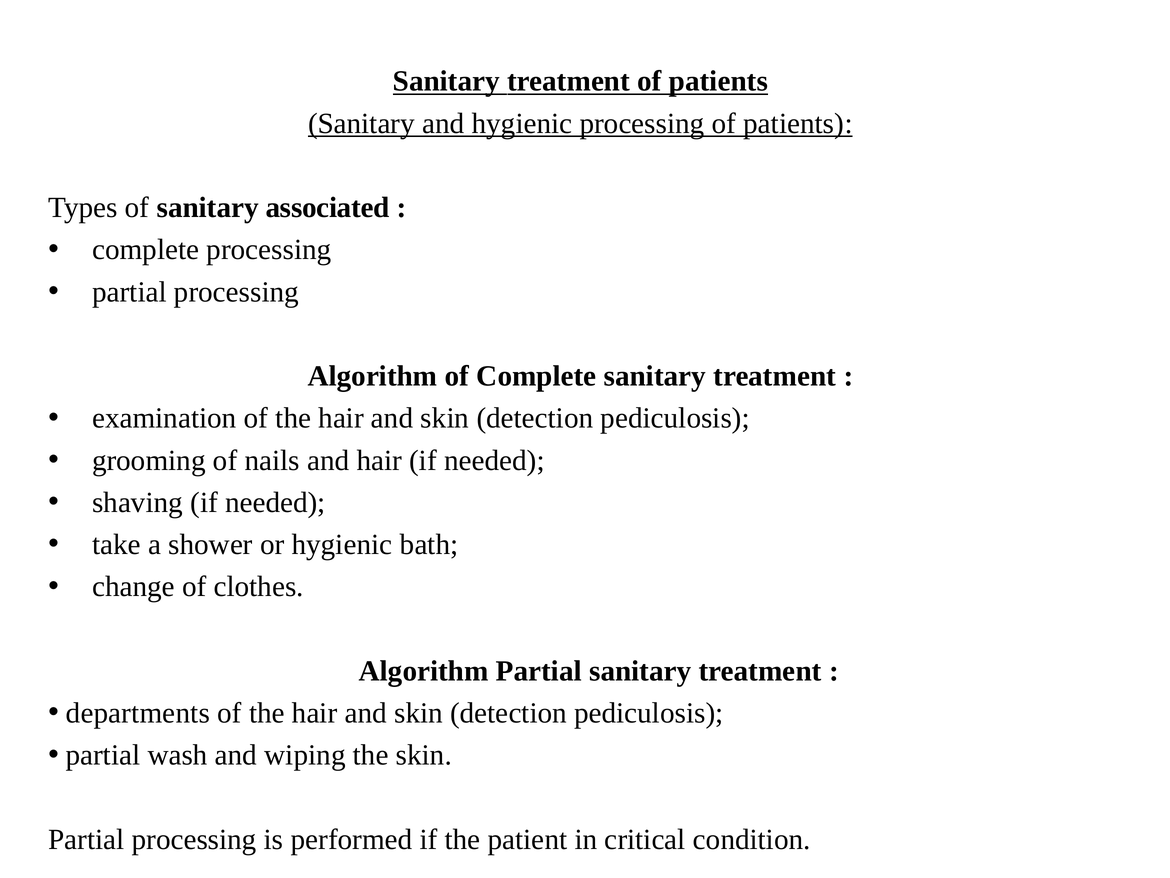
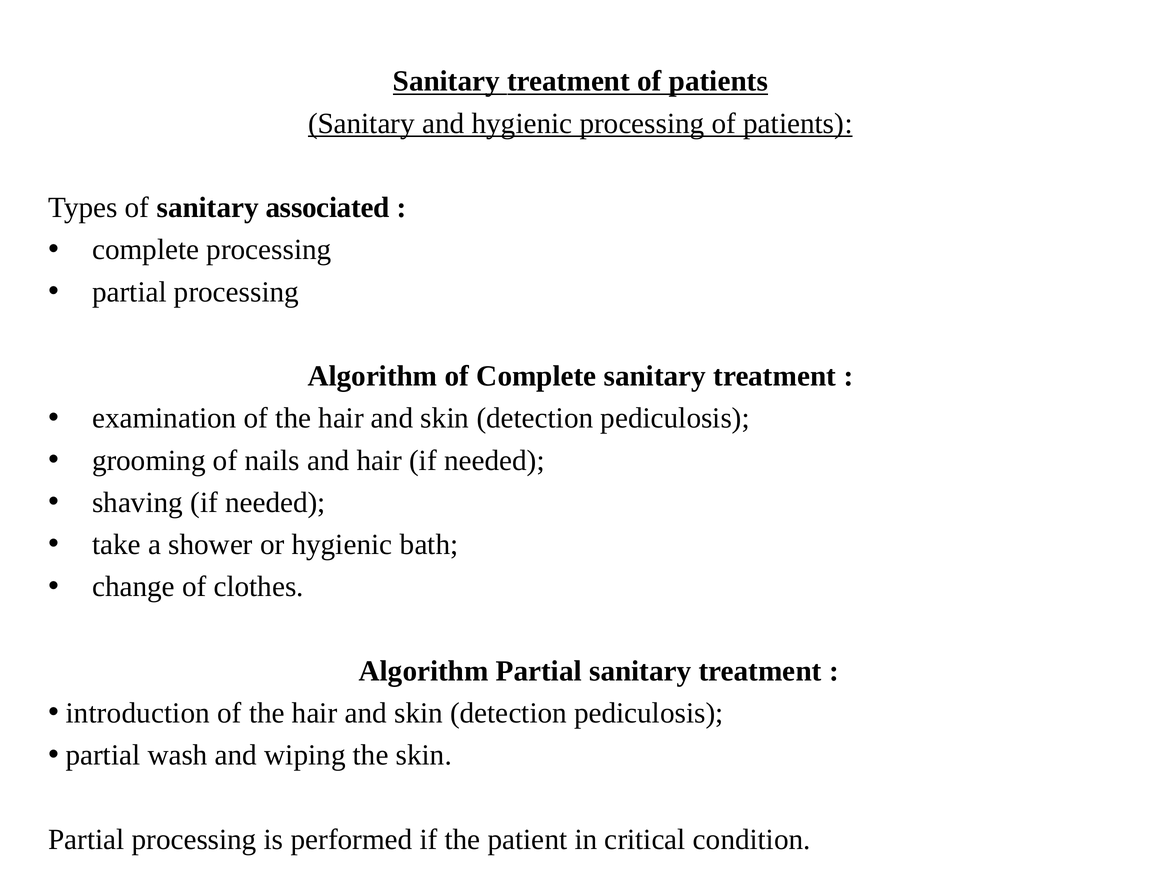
departments: departments -> introduction (138, 713)
